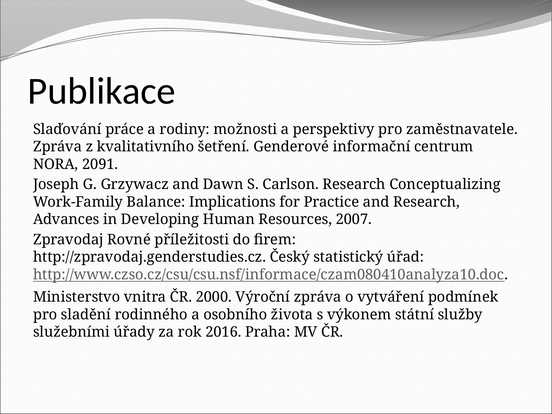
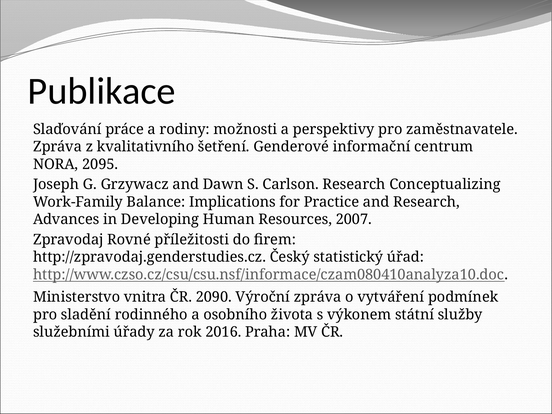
2091: 2091 -> 2095 (100, 164)
2000: 2000 -> 2090 (214, 297)
